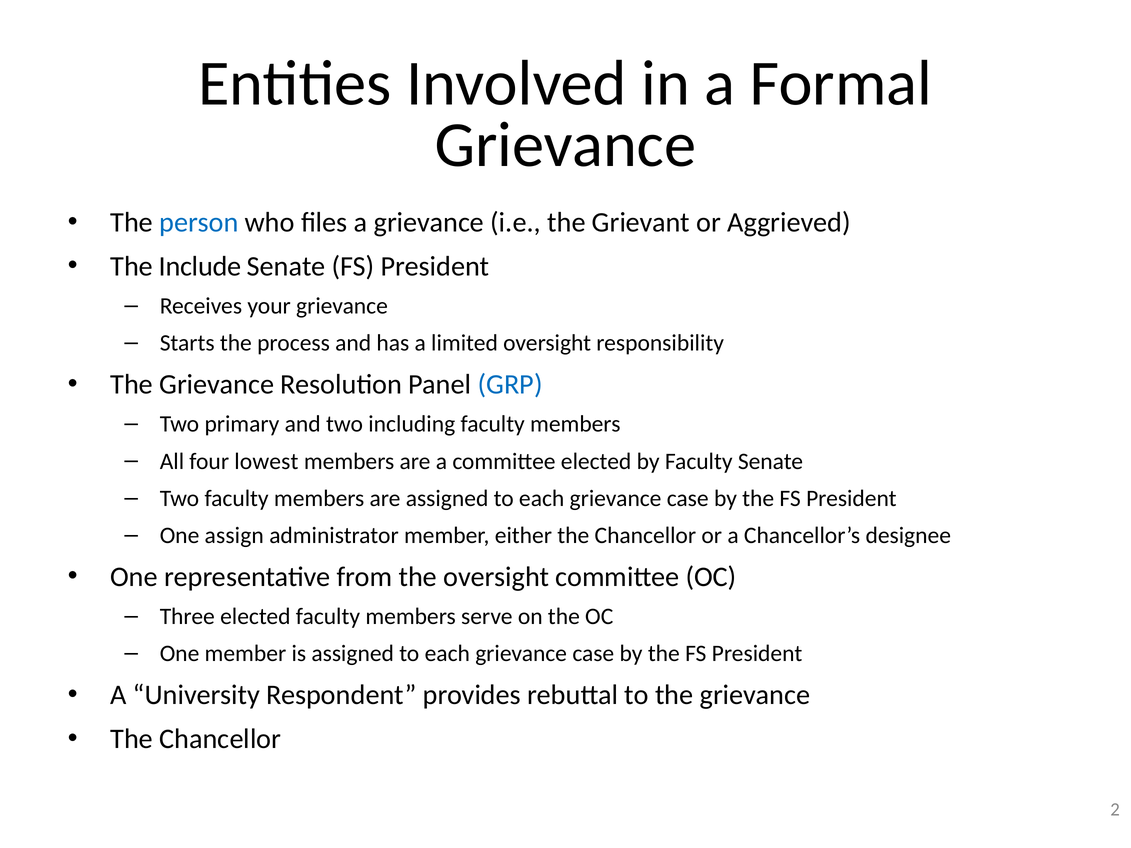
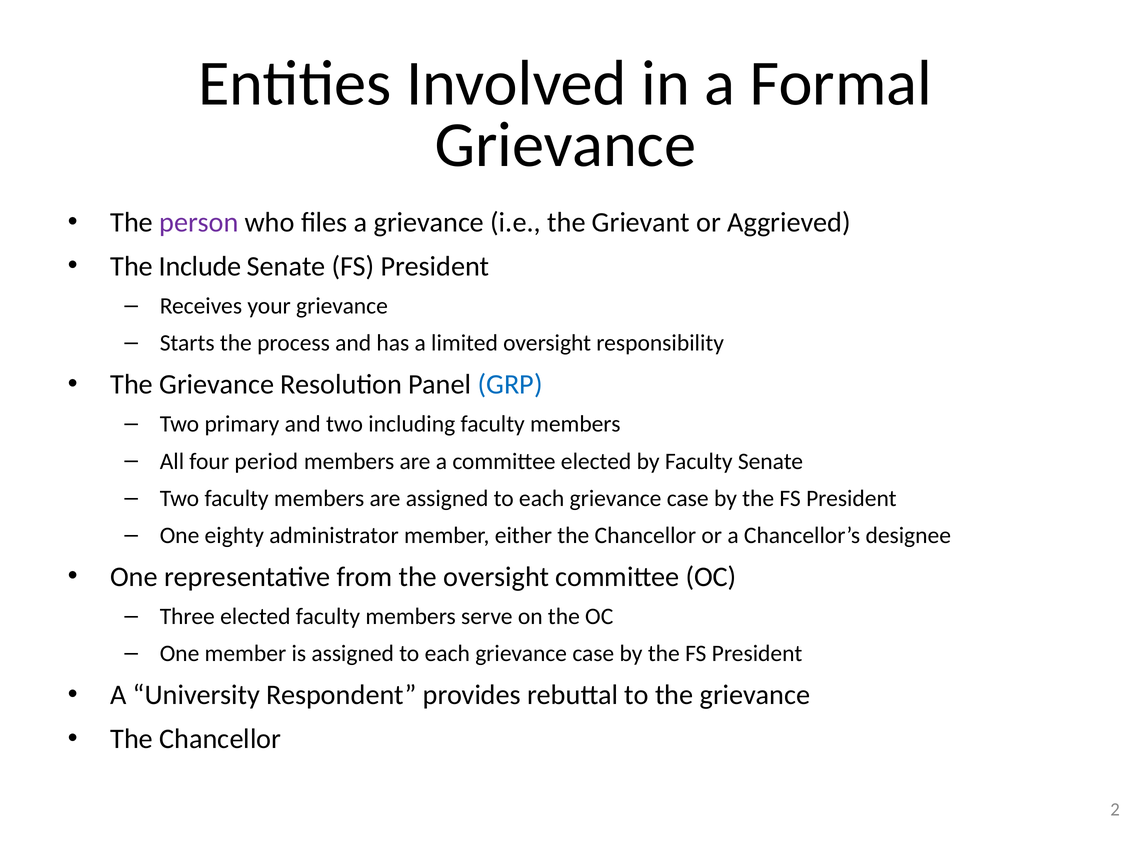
person colour: blue -> purple (199, 223)
lowest: lowest -> period (266, 461)
assign: assign -> eighty (234, 536)
